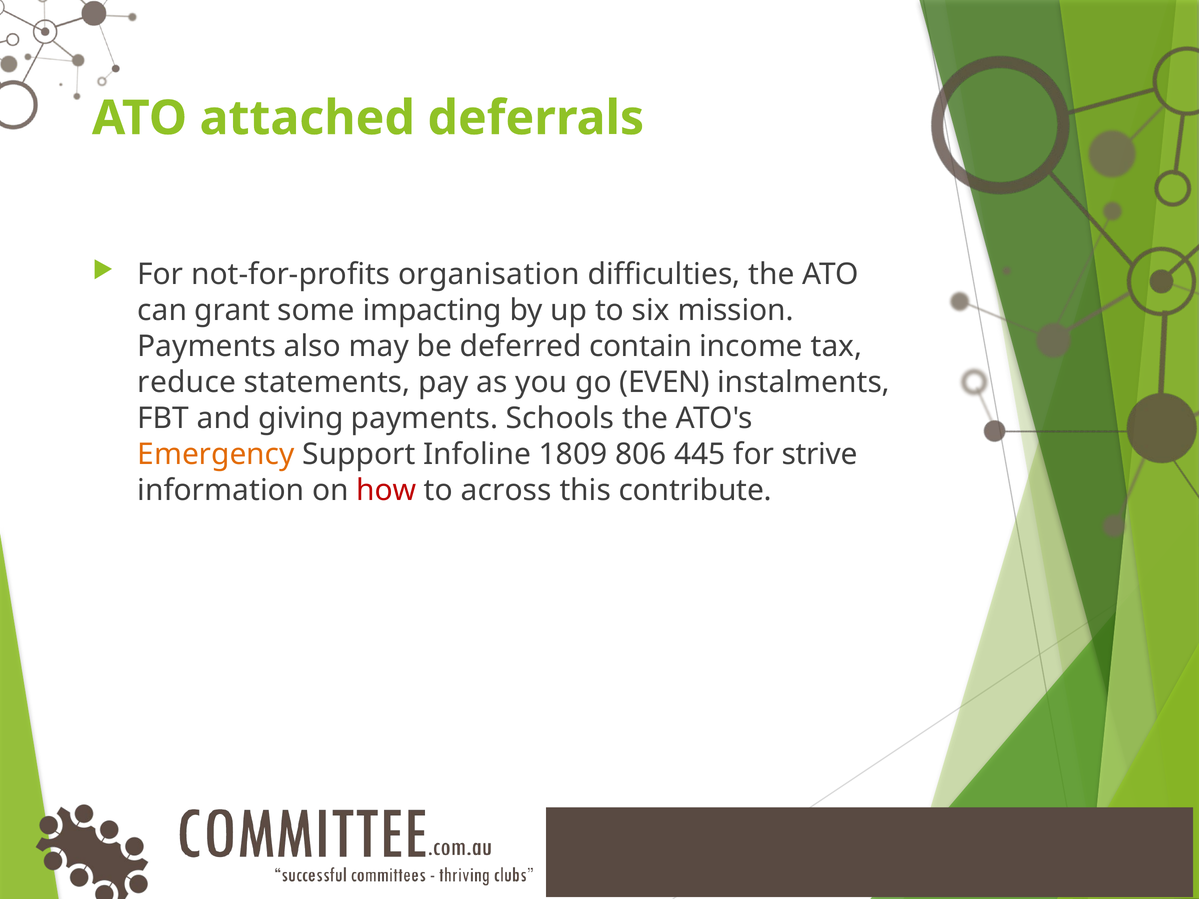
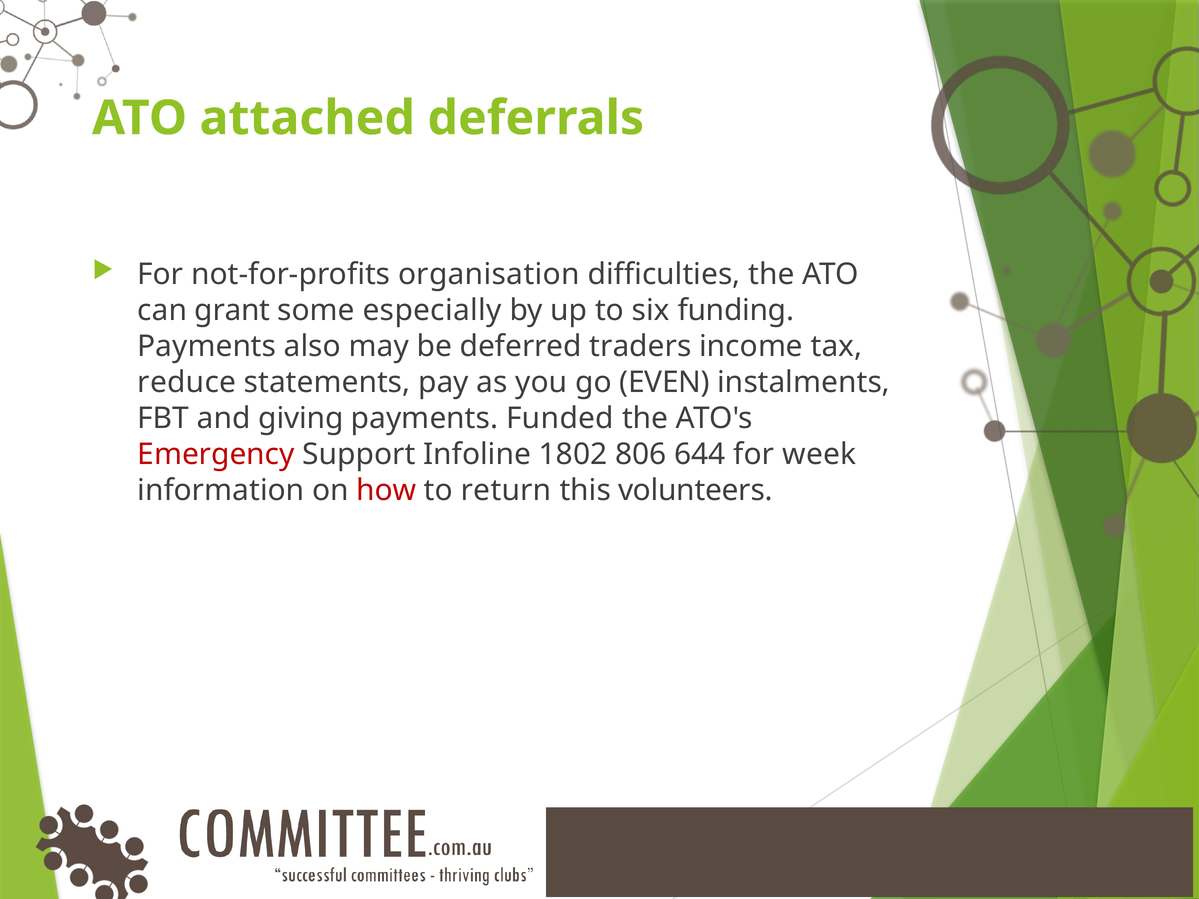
impacting: impacting -> especially (432, 311)
mission: mission -> funding (736, 311)
contain: contain -> traders (640, 347)
Schools: Schools -> Funded (560, 419)
Emergency colour: orange -> red (216, 455)
1809: 1809 -> 1802 (573, 455)
445: 445 -> 644 (700, 455)
strive: strive -> week (819, 455)
across: across -> return (506, 490)
contribute: contribute -> volunteers (695, 490)
